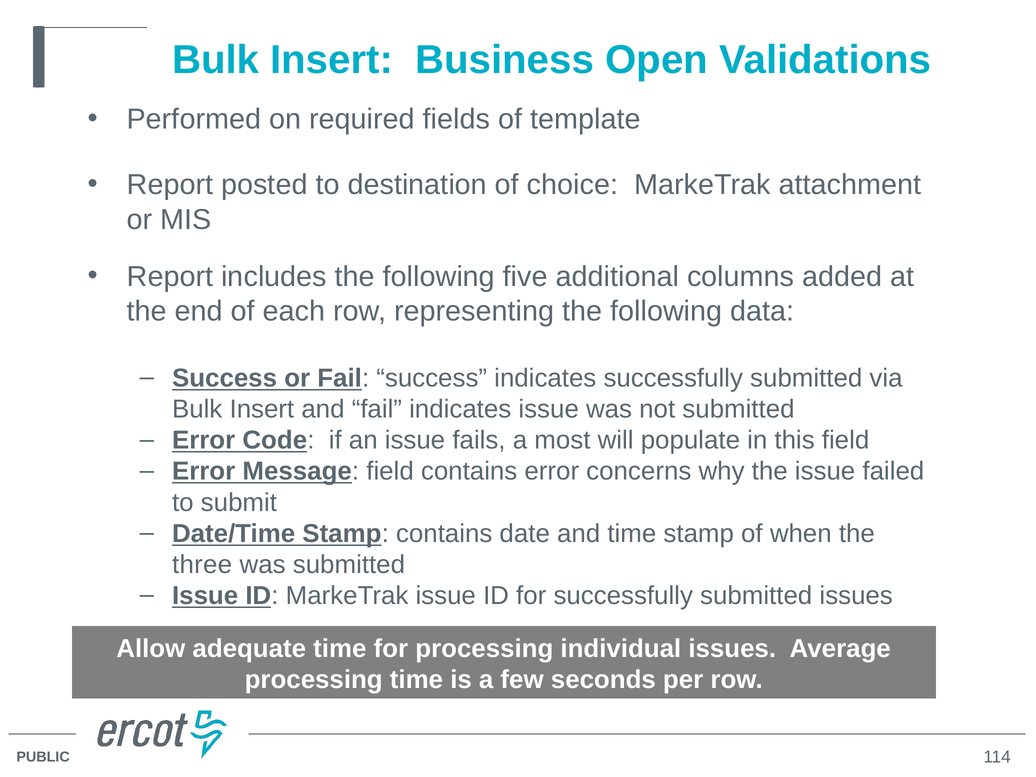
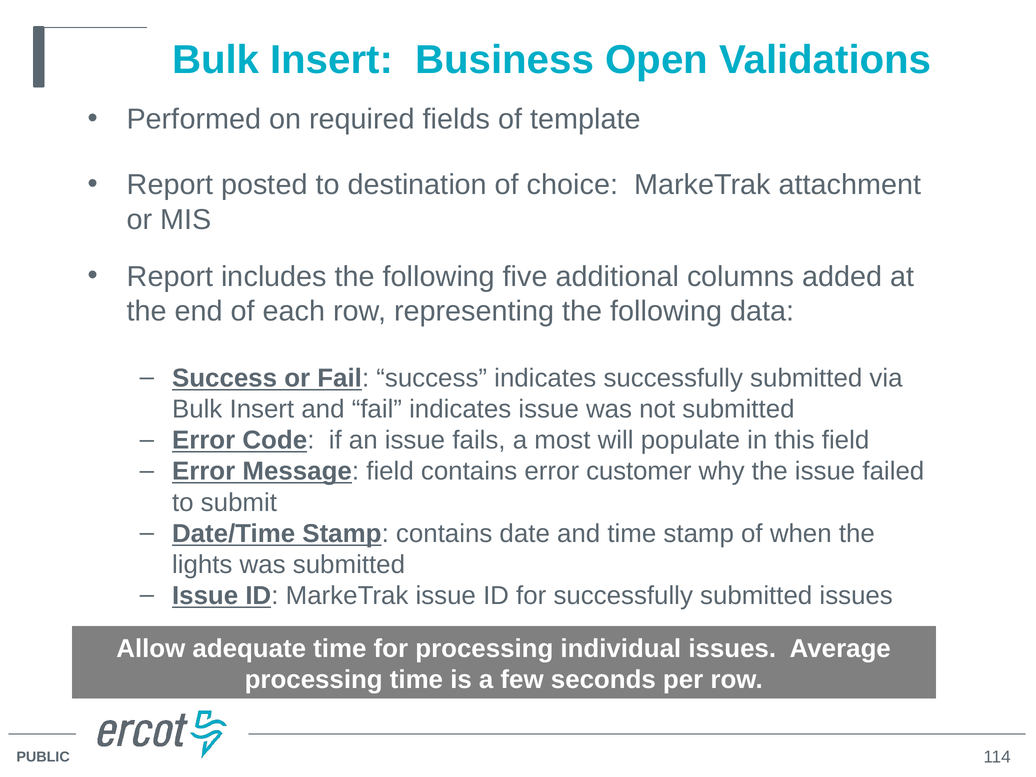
concerns: concerns -> customer (639, 471)
three: three -> lights (202, 565)
